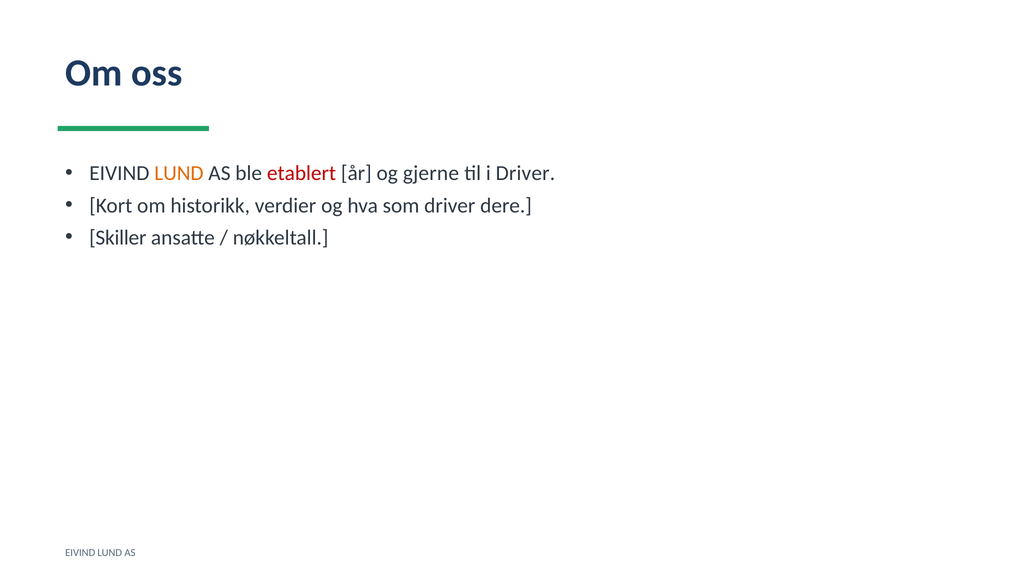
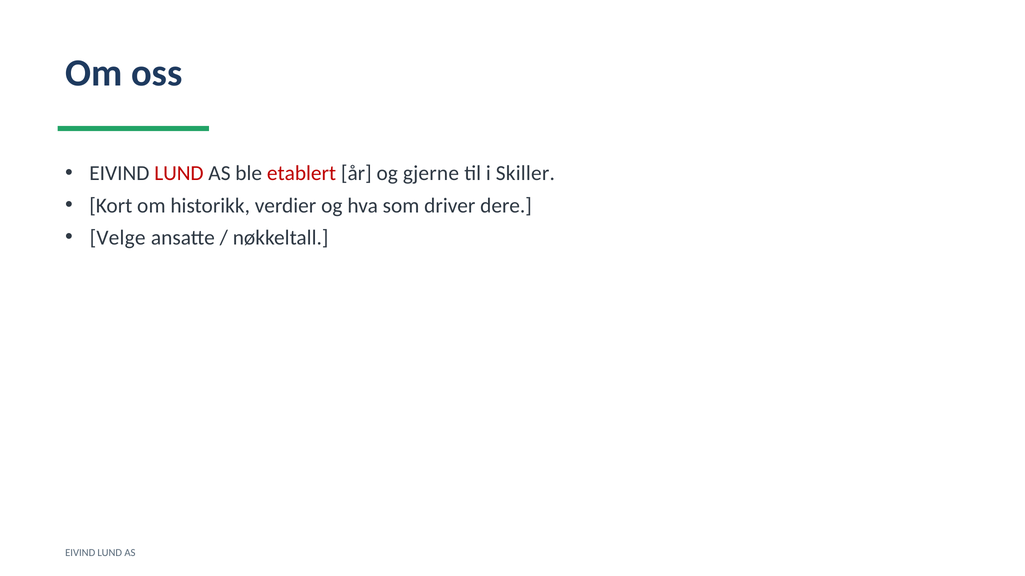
LUND colour: orange -> red (179, 174)
i Driver: Driver -> Skiller (525, 174)
Skiller: Skiller -> Velge (118, 238)
